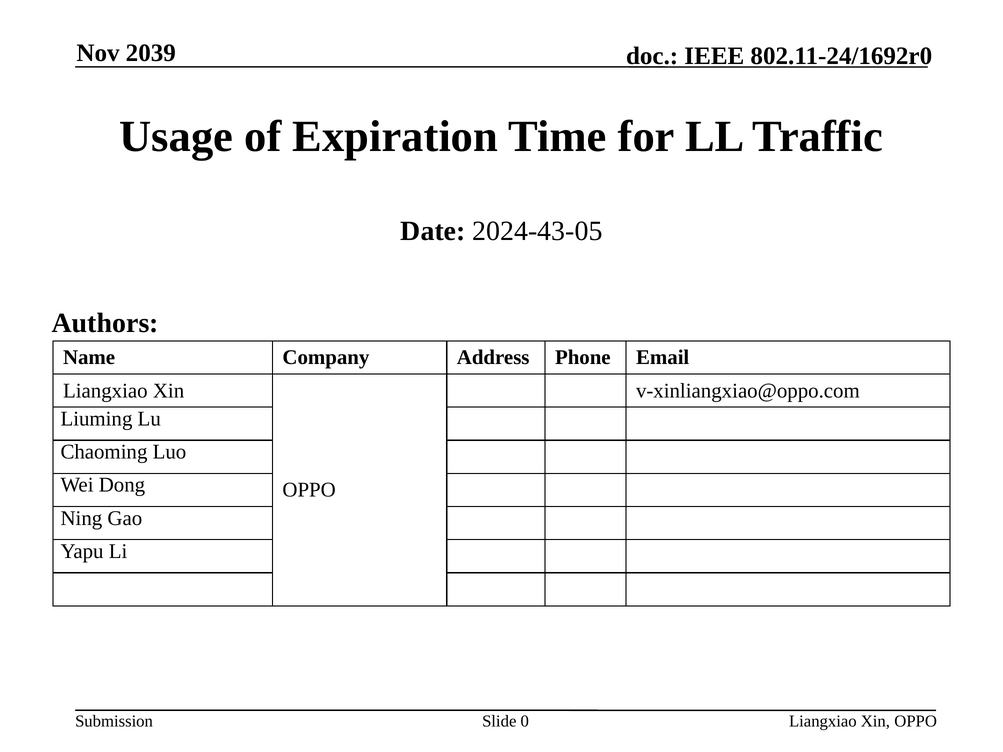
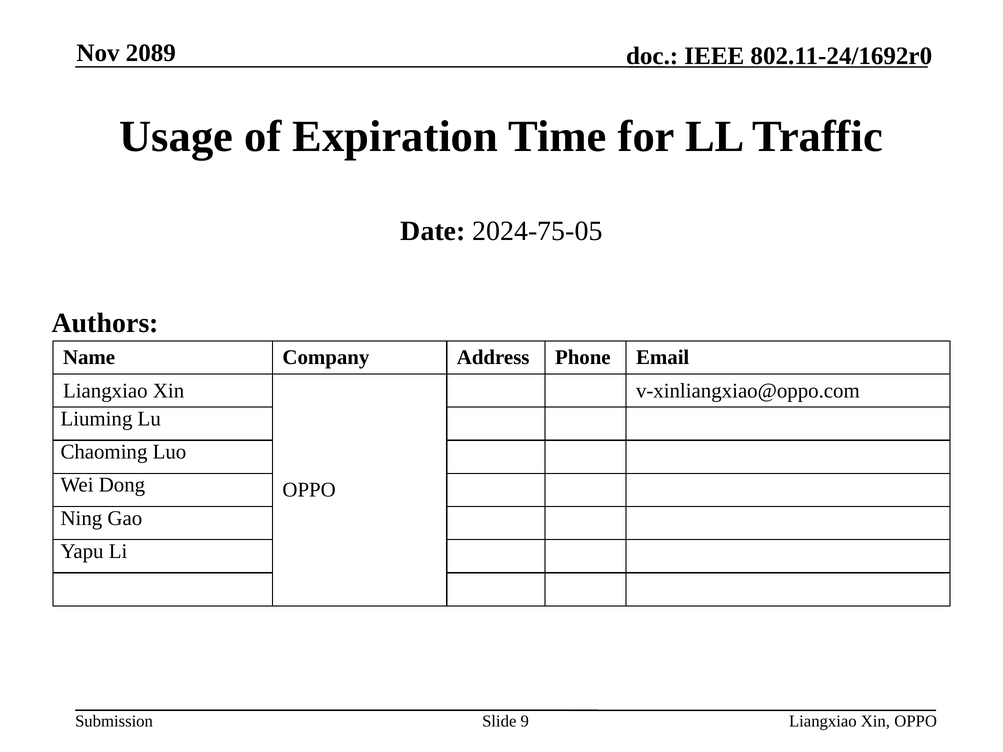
2039: 2039 -> 2089 (151, 53)
2024-43-05: 2024-43-05 -> 2024-75-05 (537, 231)
0: 0 -> 9 (525, 721)
